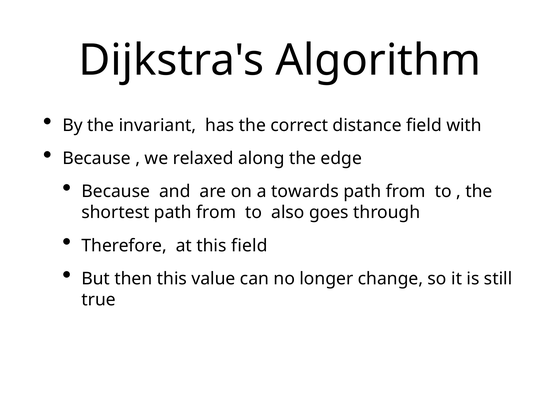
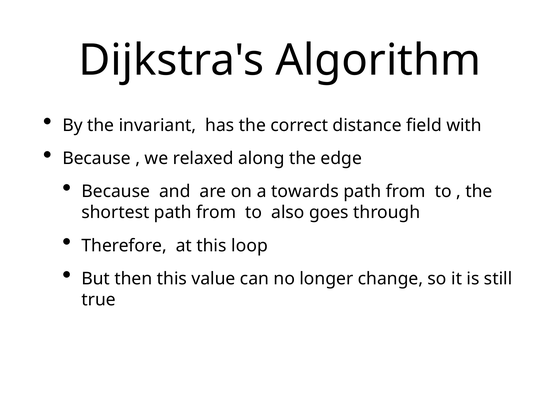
this field: field -> loop (250, 246)
